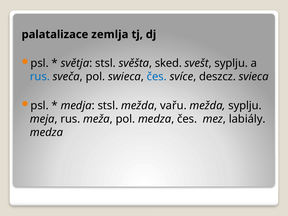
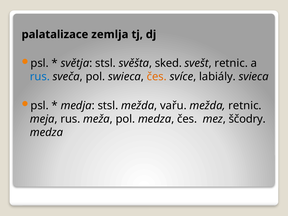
svešt syplju: syplju -> retnic (231, 63)
čes colour: blue -> orange (157, 77)
deszcz: deszcz -> labiály (217, 77)
mežda syplju: syplju -> retnic (245, 106)
labiály: labiály -> ščodry (247, 119)
